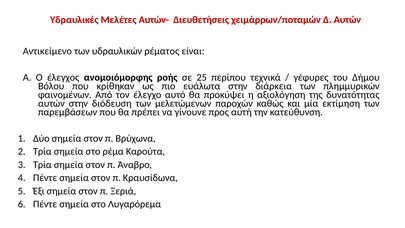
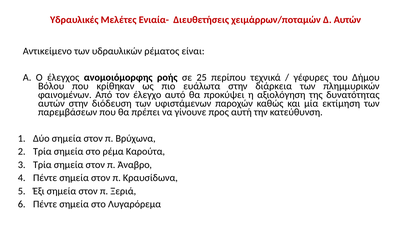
Αυτών-: Αυτών- -> Ενιαία- (154, 20)
μελετώμενων: μελετώμενων -> υφιστάμενων (183, 103)
